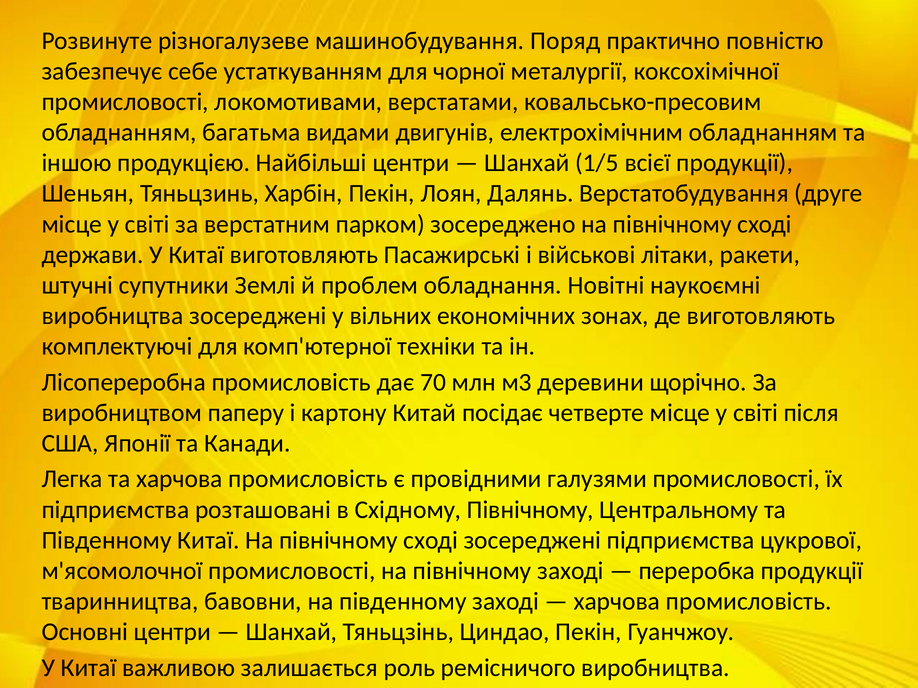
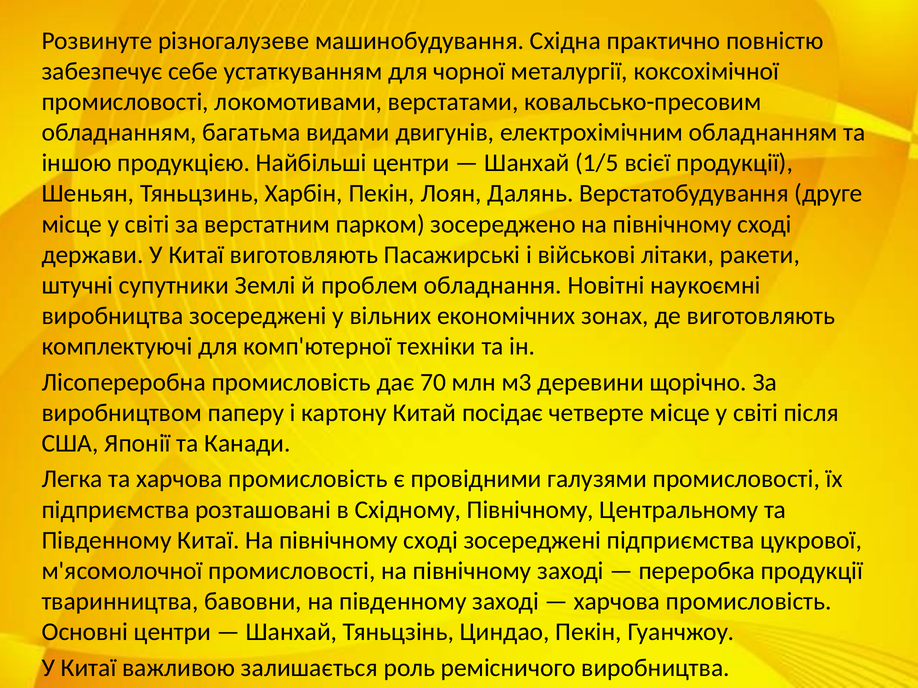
Поряд: Поряд -> Східна (565, 41)
